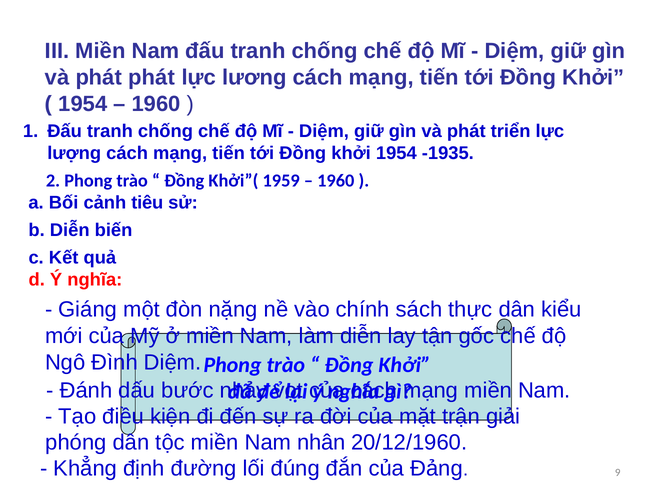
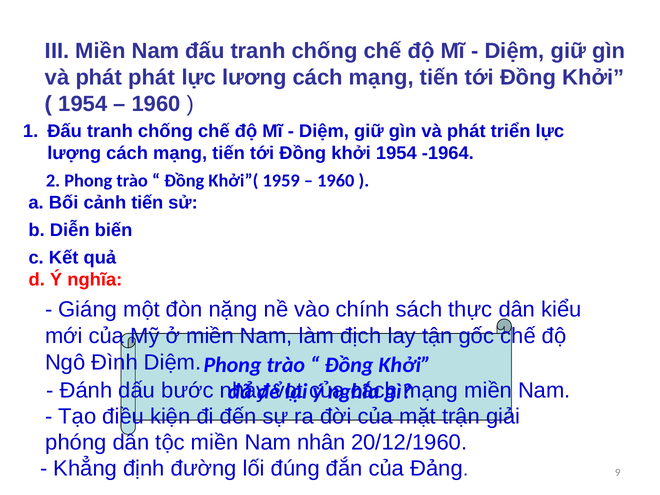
-1935: -1935 -> -1964 (448, 153)
cảnh tiêu: tiêu -> tiến (147, 203)
làm diễn: diễn -> địch (361, 336)
